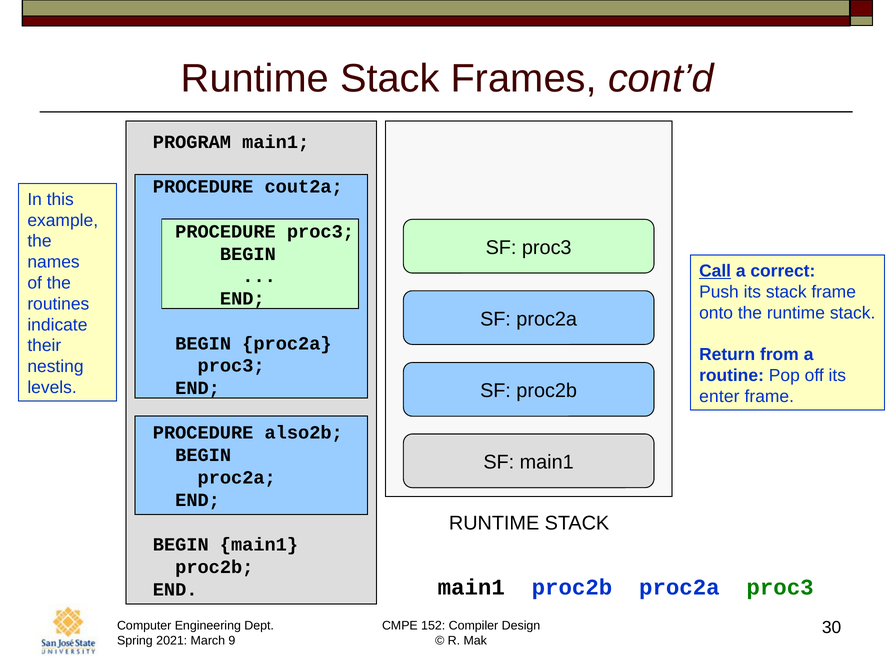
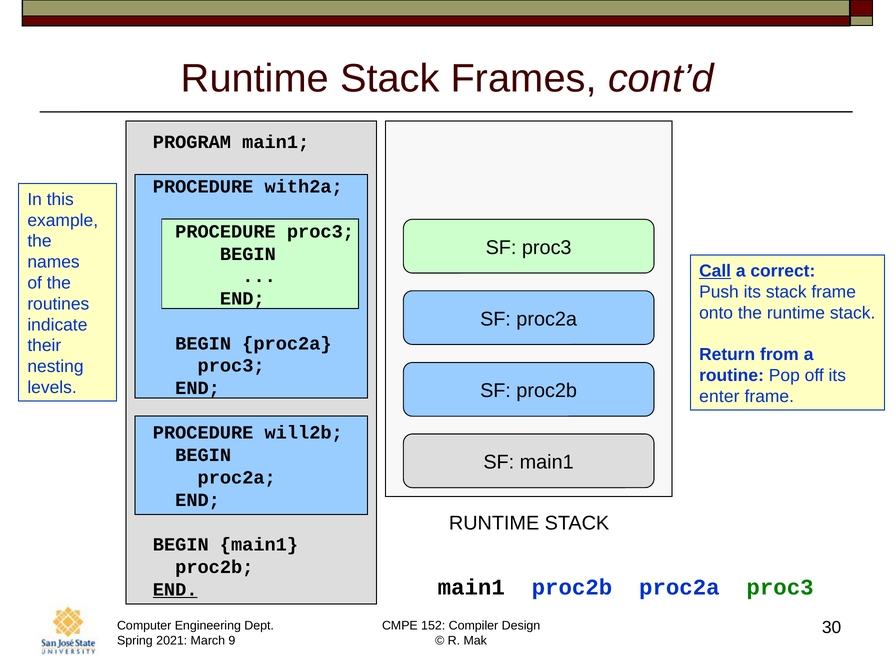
cout2a: cout2a -> with2a (304, 187)
also2b: also2b -> will2b (304, 433)
END underline: none -> present (175, 590)
